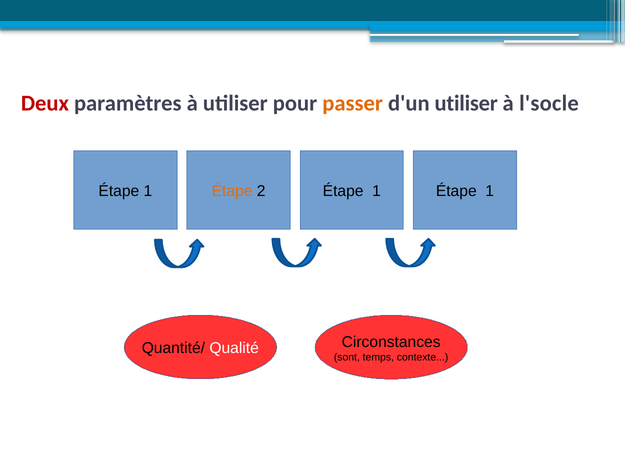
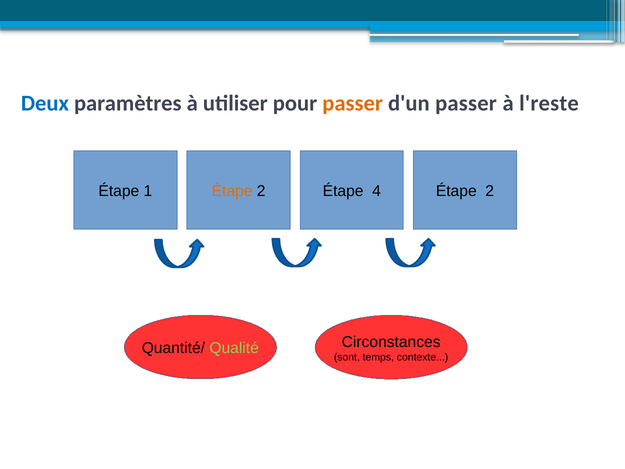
Deux colour: red -> blue (45, 103)
d'un utiliser: utiliser -> passer (466, 103)
l'socle: l'socle -> l'reste (549, 103)
2 Étape 1: 1 -> 4 (377, 191)
1: 1 -> 2 (490, 191)
Qualité colour: white -> light green (234, 348)
